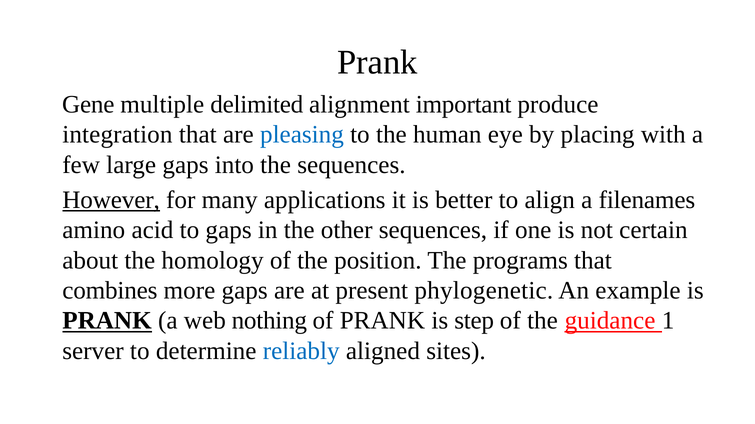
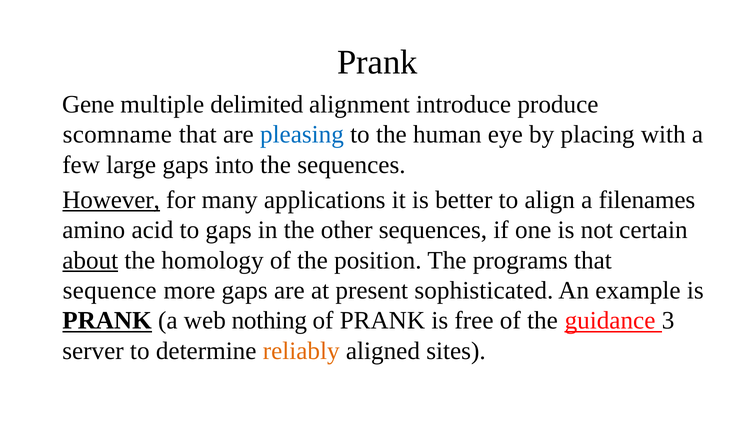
important: important -> introduce (464, 105)
integration: integration -> scomname (117, 135)
about underline: none -> present (90, 261)
combines: combines -> sequence (110, 291)
phylogenetic: phylogenetic -> sophisticated (484, 291)
step: step -> free (474, 321)
1: 1 -> 3 (668, 321)
reliably colour: blue -> orange (301, 351)
